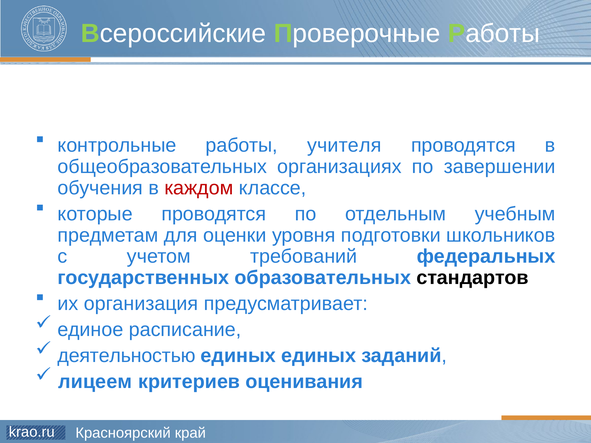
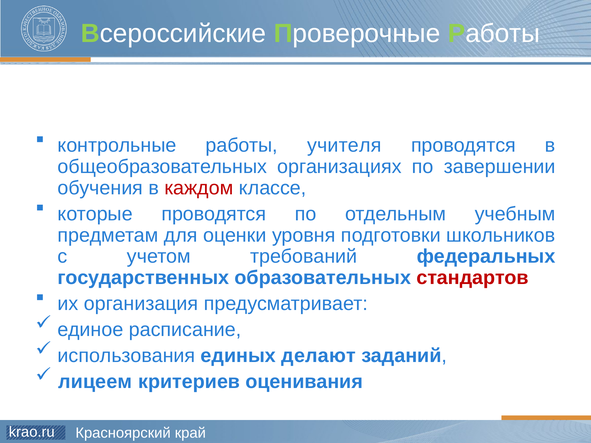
стандартов colour: black -> red (473, 278)
деятельностью: деятельностью -> использования (126, 356)
единых единых: единых -> делают (319, 356)
